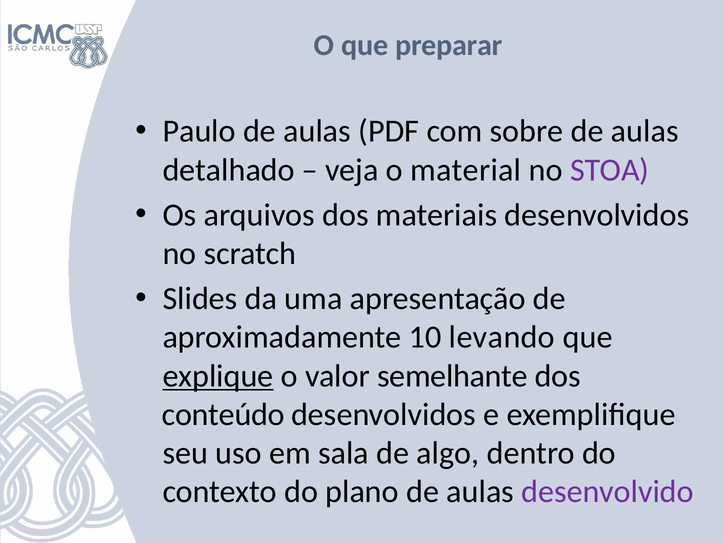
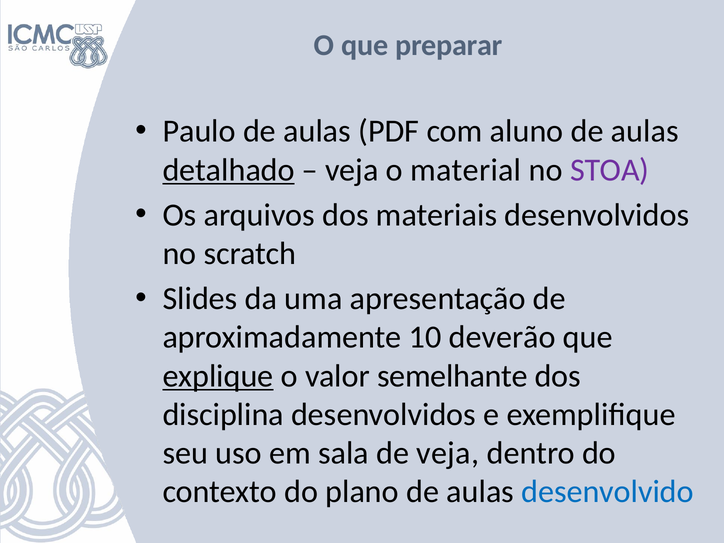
sobre: sobre -> aluno (527, 131)
detalhado underline: none -> present (229, 170)
levando: levando -> deverão (502, 337)
conteúdo: conteúdo -> disciplina (223, 415)
de algo: algo -> veja (448, 453)
desenvolvido colour: purple -> blue (608, 492)
